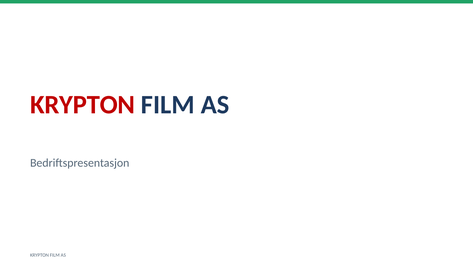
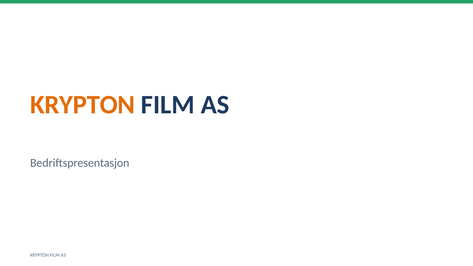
KRYPTON colour: red -> orange (83, 105)
